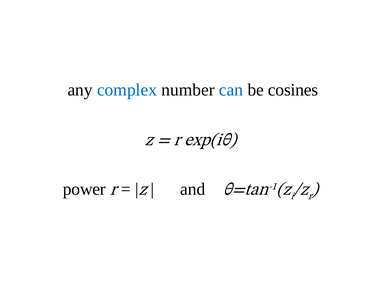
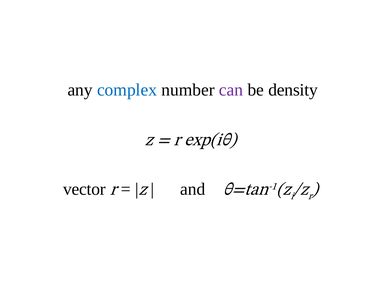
can colour: blue -> purple (231, 90)
cosines: cosines -> density (293, 90)
power: power -> vector (84, 189)
